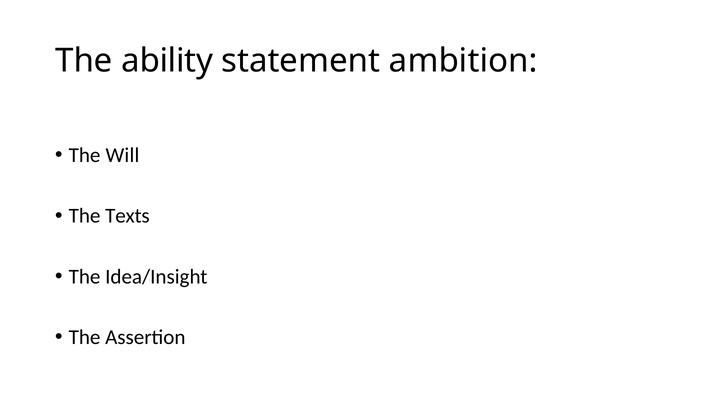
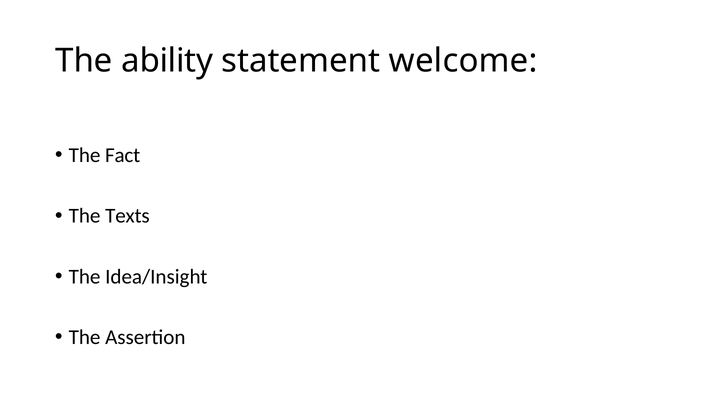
ambition: ambition -> welcome (463, 61)
Will: Will -> Fact (123, 155)
